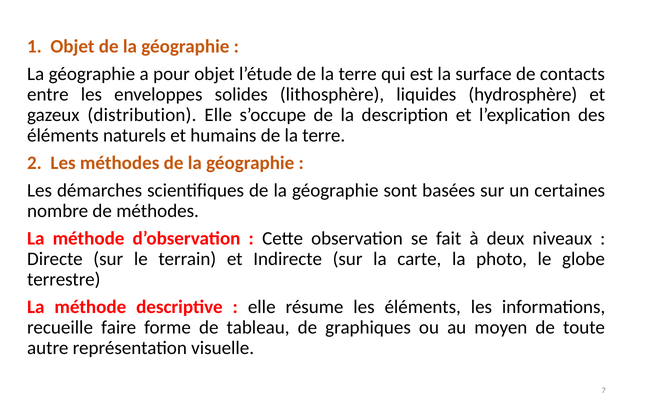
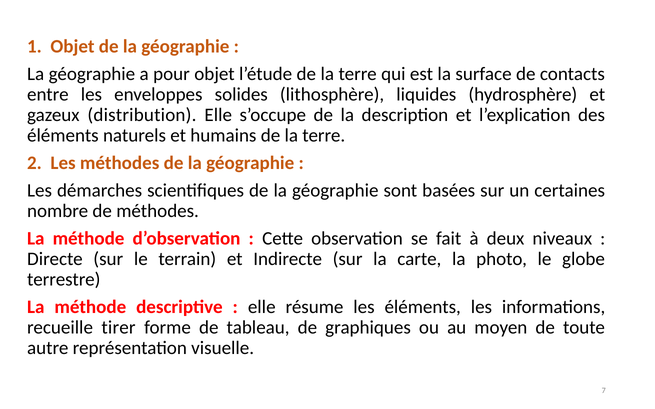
faire: faire -> tirer (119, 328)
